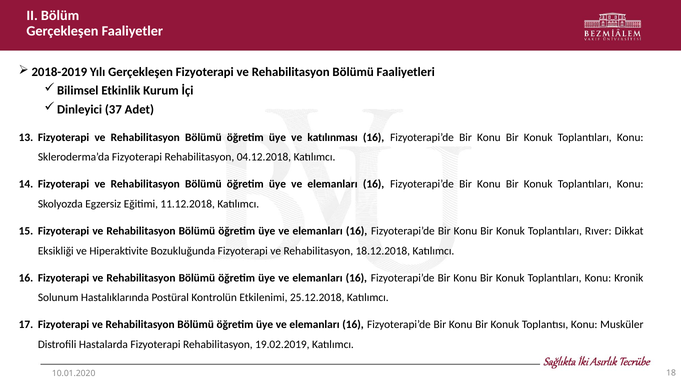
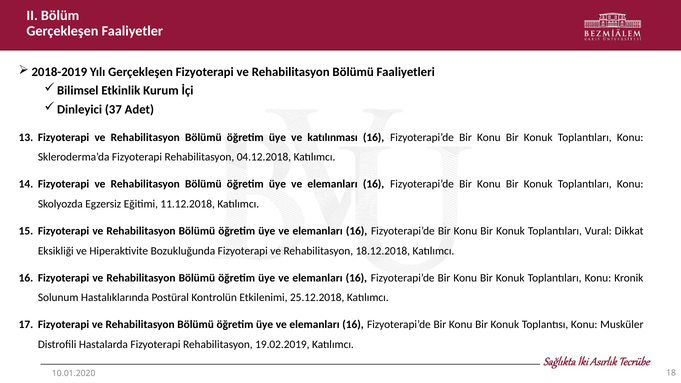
Rıver: Rıver -> Vural (598, 231)
